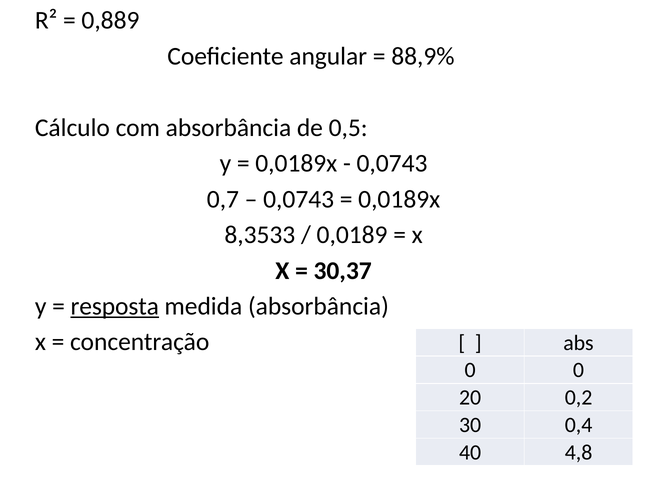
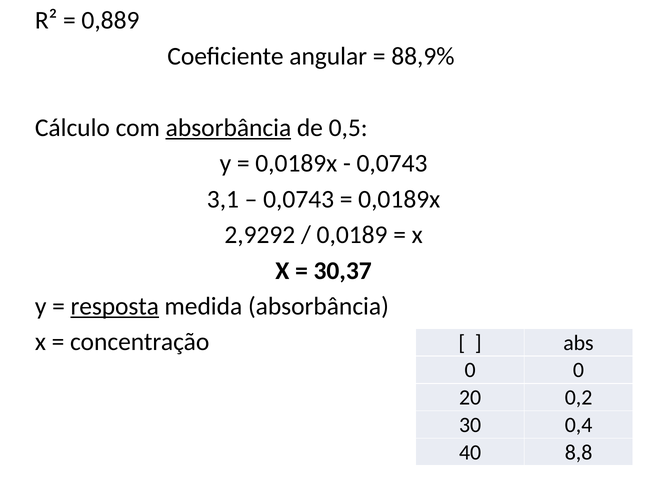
absorbância underline: none -> present (228, 128)
0,7: 0,7 -> 3,1 (223, 199)
8,3533: 8,3533 -> 2,9292 (260, 235)
4,8: 4,8 -> 8,8 (579, 452)
